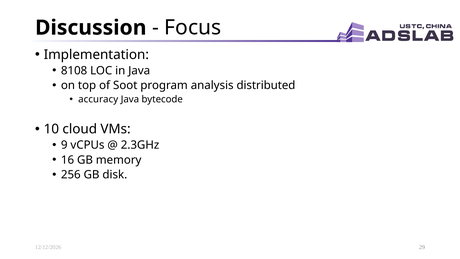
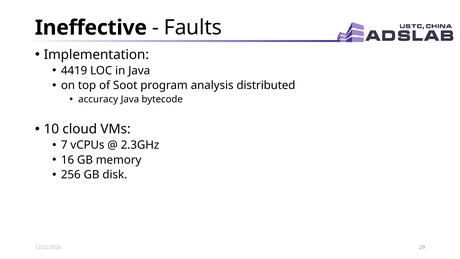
Discussion: Discussion -> Ineffective (91, 28)
Focus: Focus -> Faults (193, 28)
8108: 8108 -> 4419 (74, 71)
9: 9 -> 7 (64, 145)
